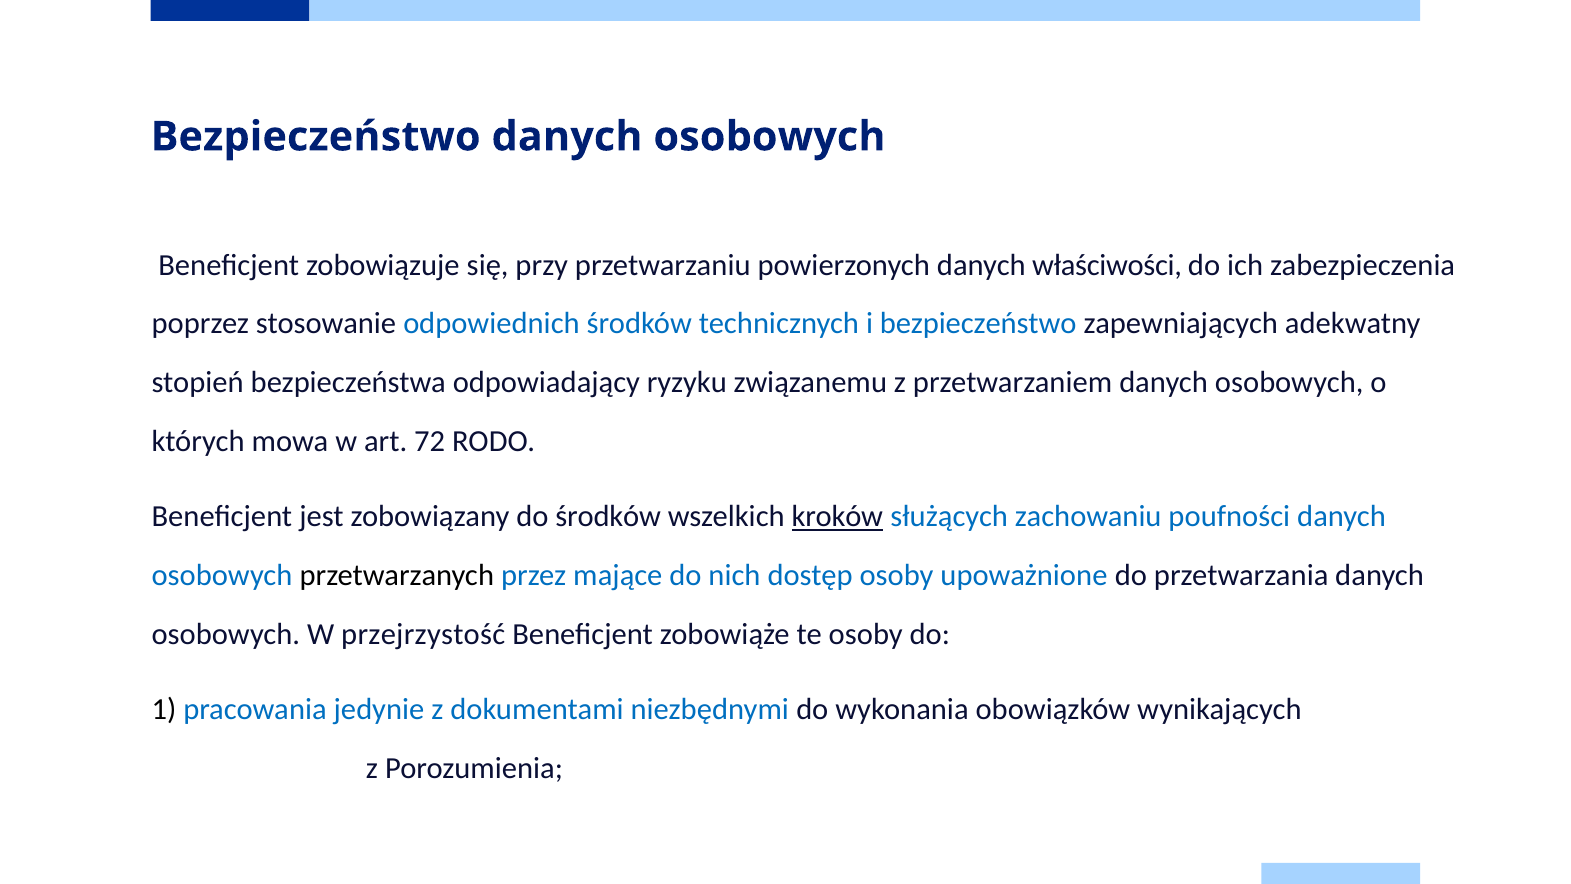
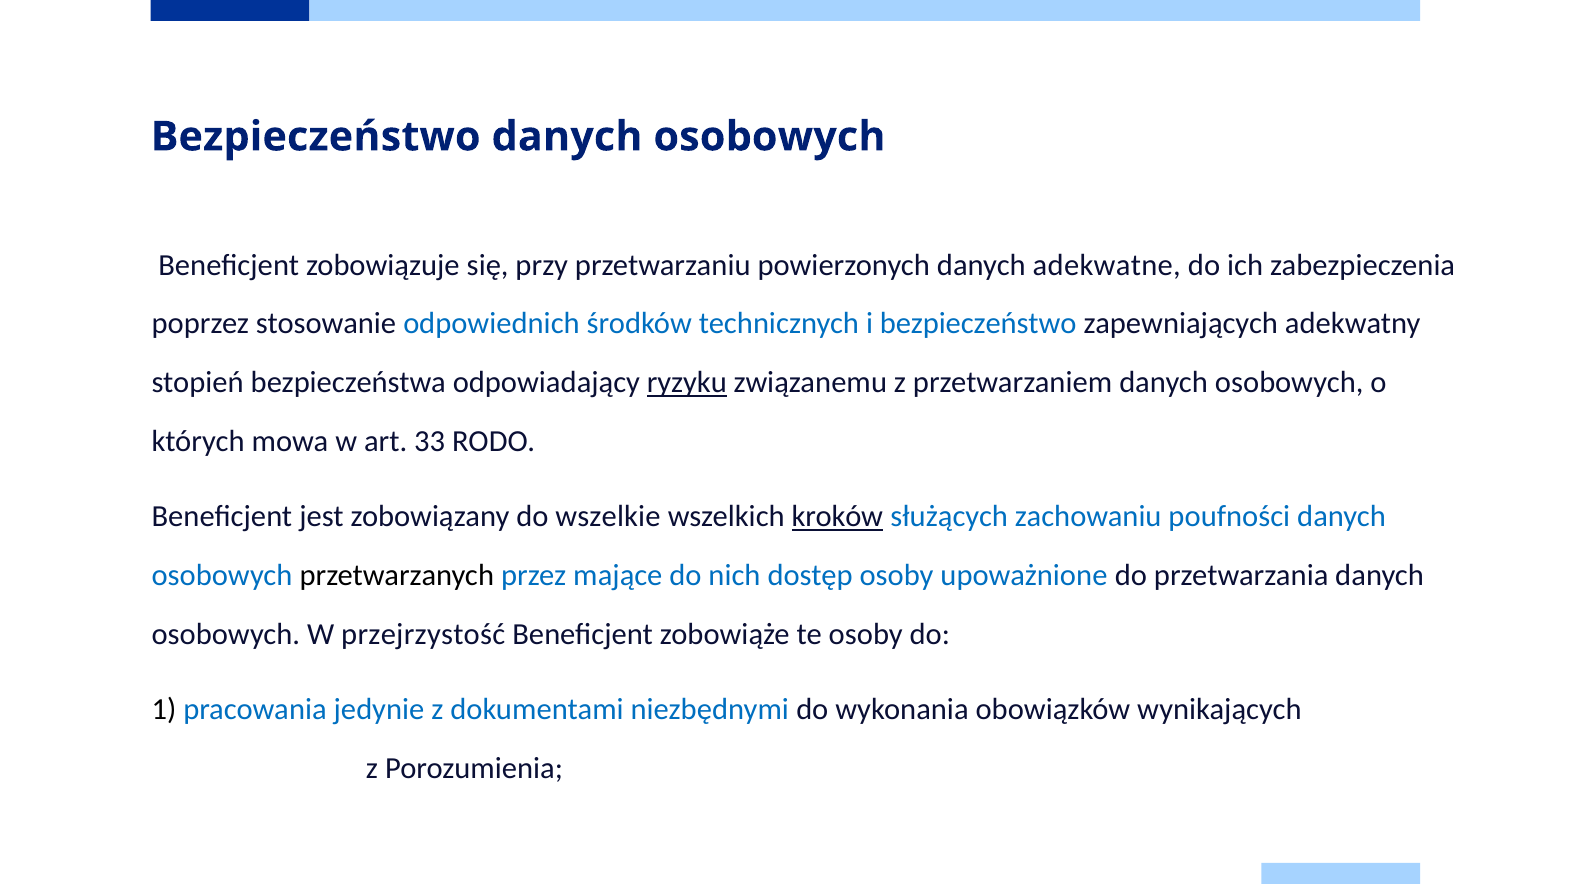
właściwości: właściwości -> adekwatne (1107, 265)
ryzyku underline: none -> present (687, 383)
72: 72 -> 33 (430, 441)
do środków: środków -> wszelkie (608, 516)
